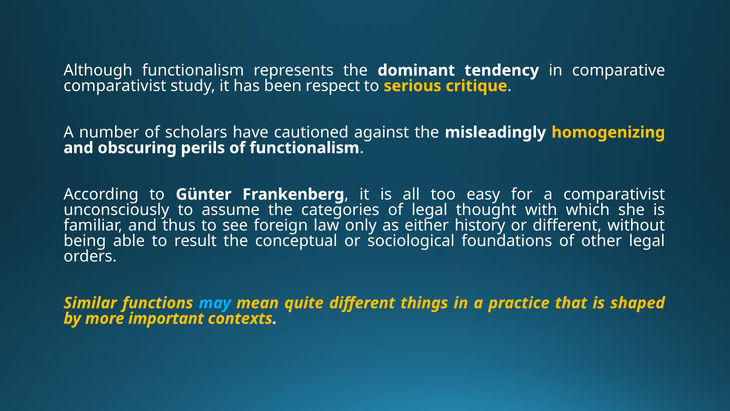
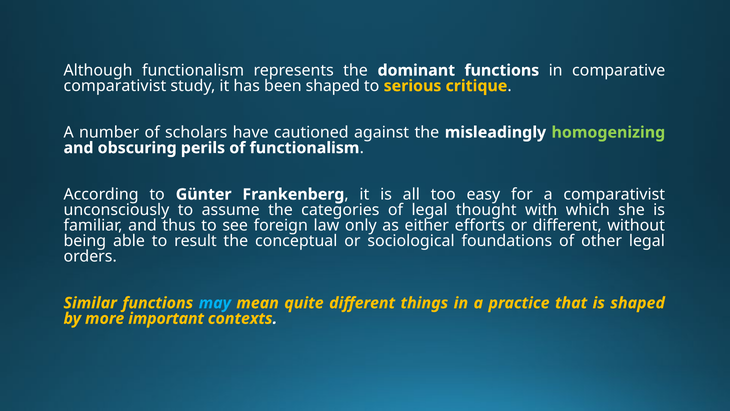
dominant tendency: tendency -> functions (502, 70)
been respect: respect -> shaped (333, 86)
homogenizing colour: yellow -> light green (608, 132)
history: history -> efforts (480, 225)
